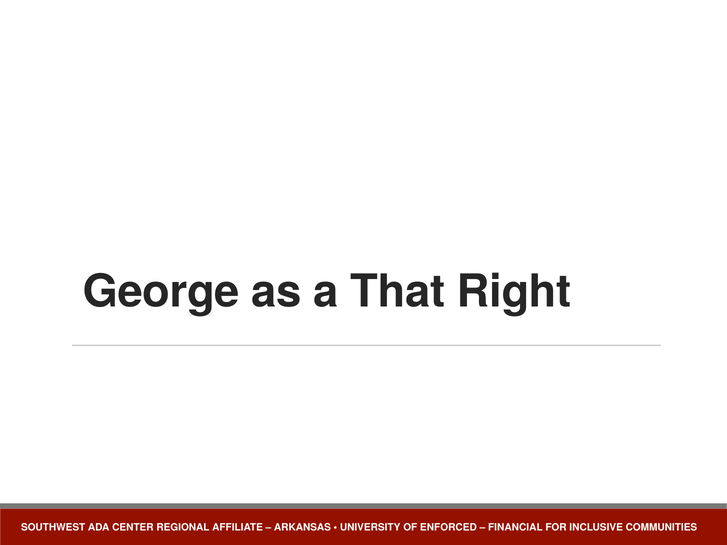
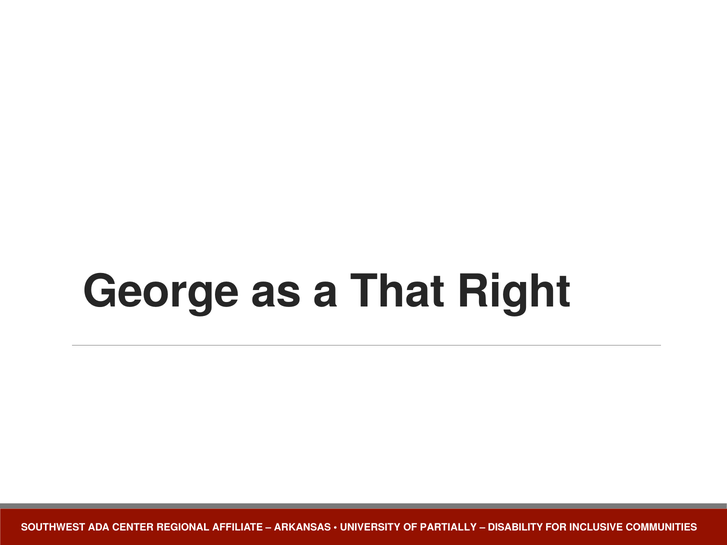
ENFORCED: ENFORCED -> PARTIALLY (448, 528)
FINANCIAL: FINANCIAL -> DISABILITY (515, 528)
